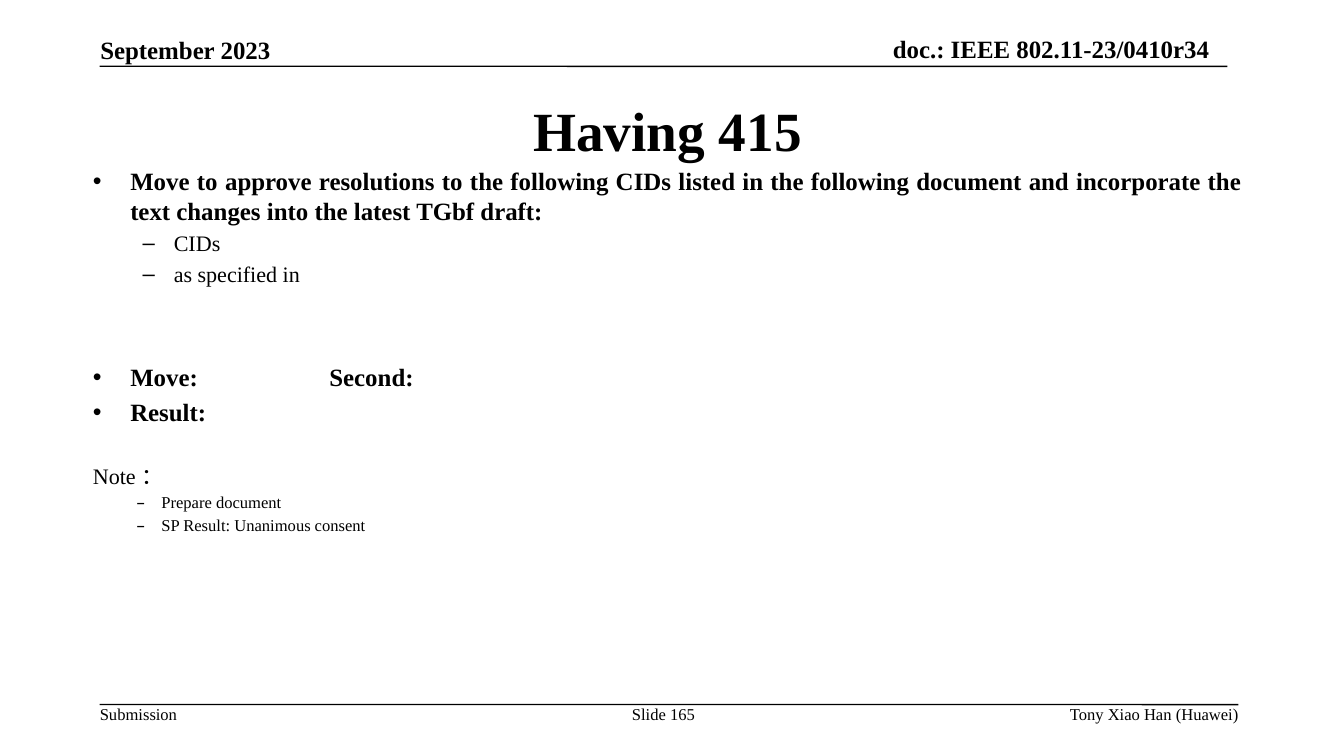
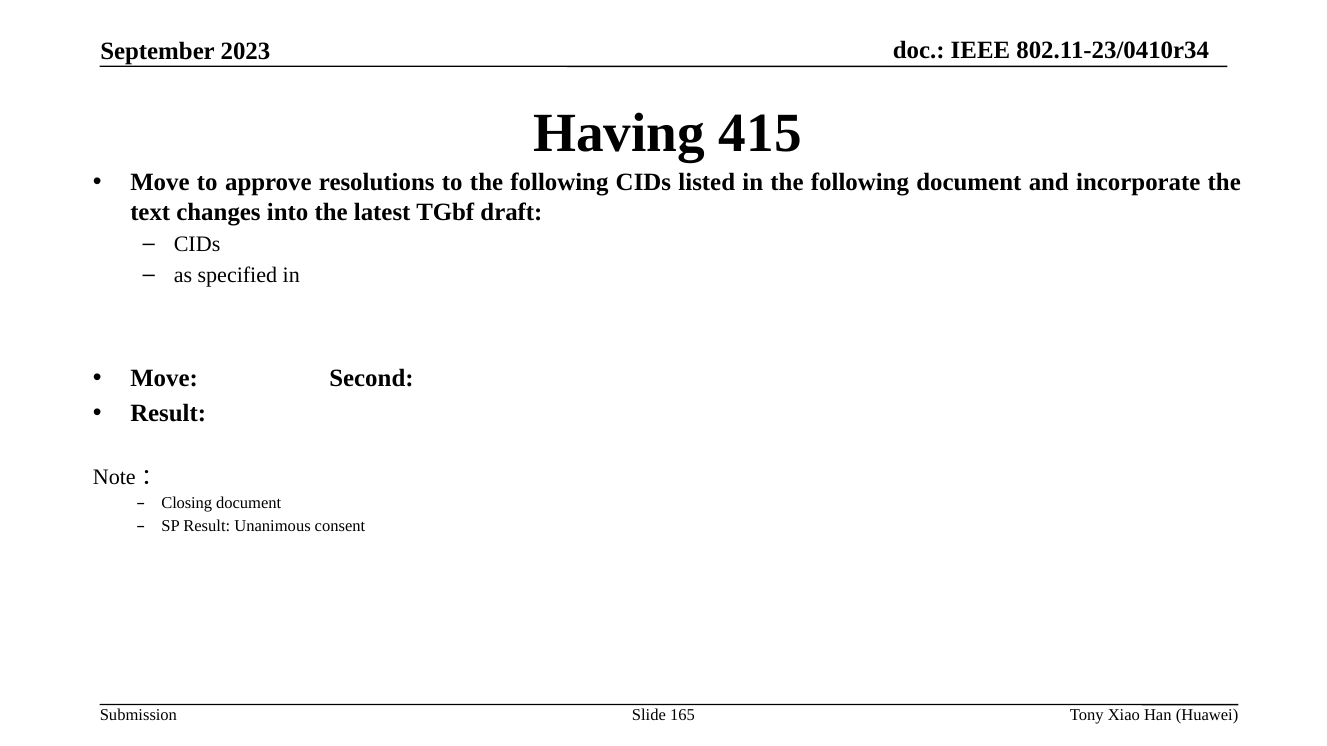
Prepare: Prepare -> Closing (187, 503)
